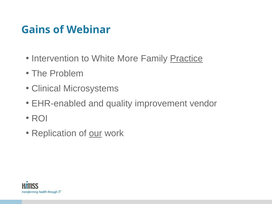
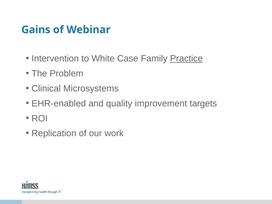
More: More -> Case (128, 59)
vendor: vendor -> targets (203, 103)
our underline: present -> none (95, 133)
